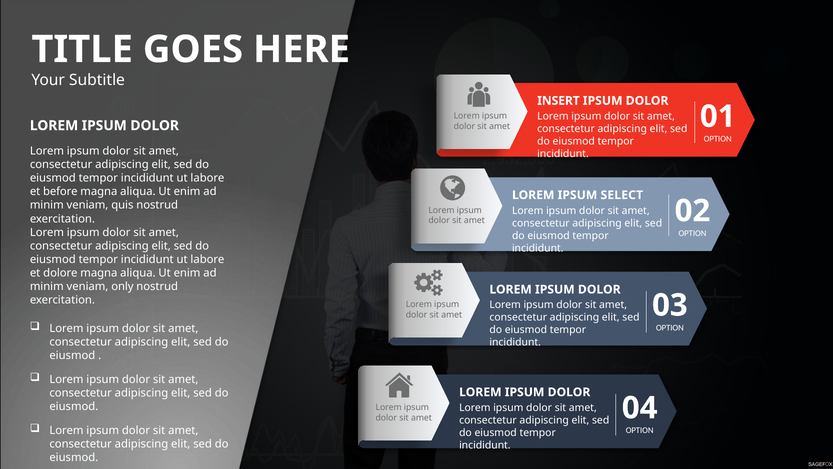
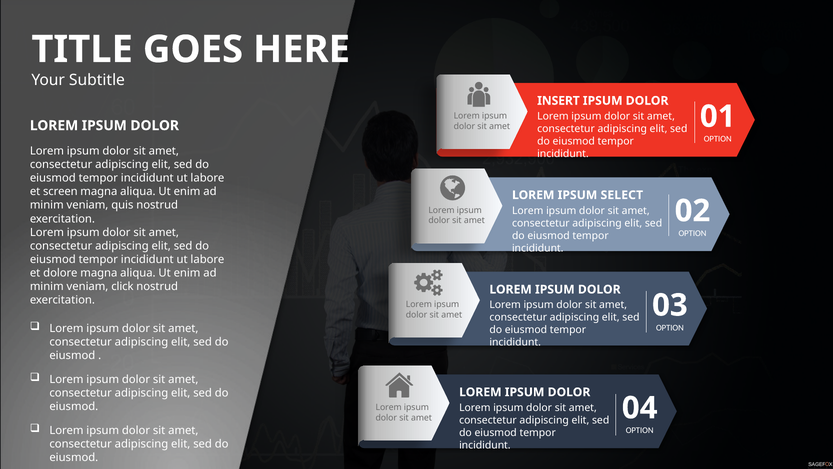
before: before -> screen (60, 191)
only: only -> click (122, 286)
